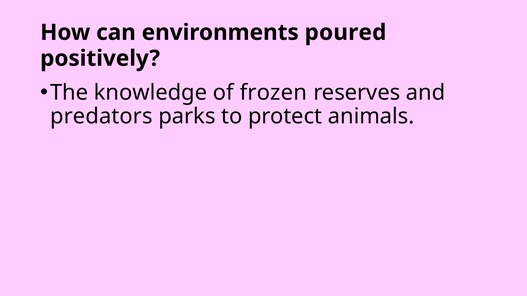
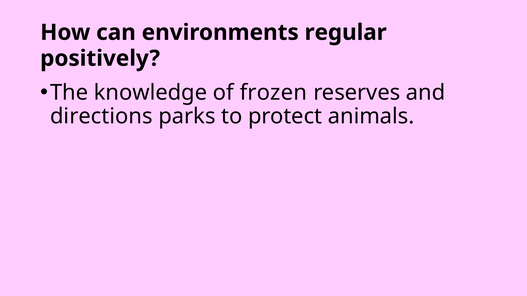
poured: poured -> regular (346, 32)
predators: predators -> directions (101, 116)
